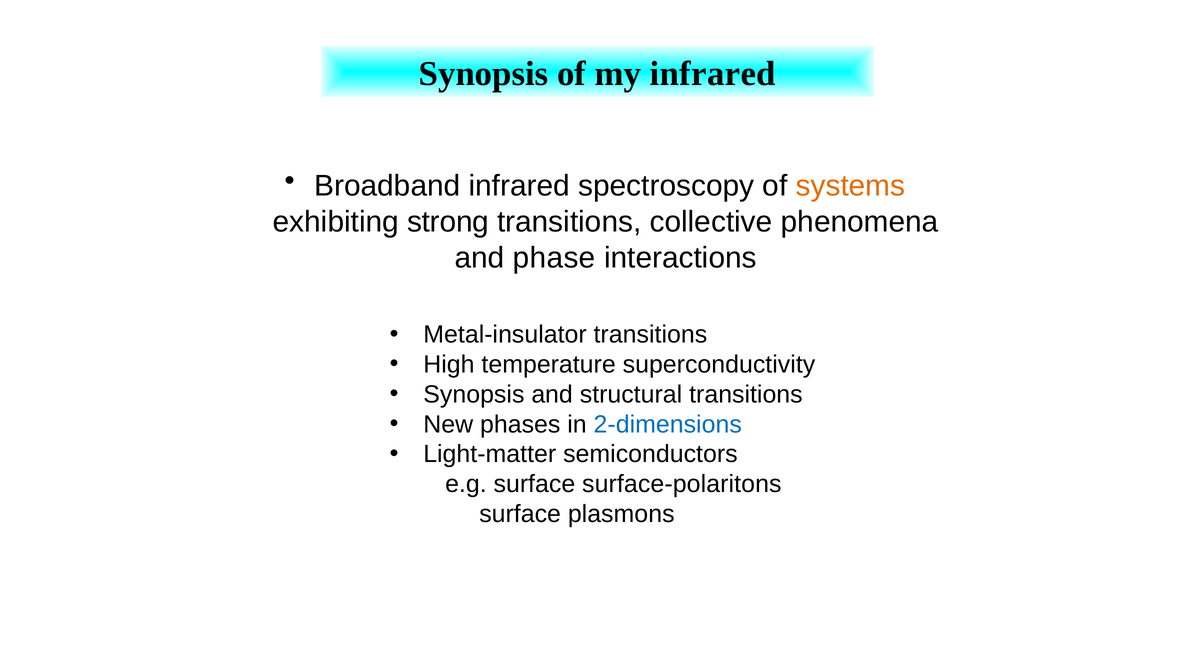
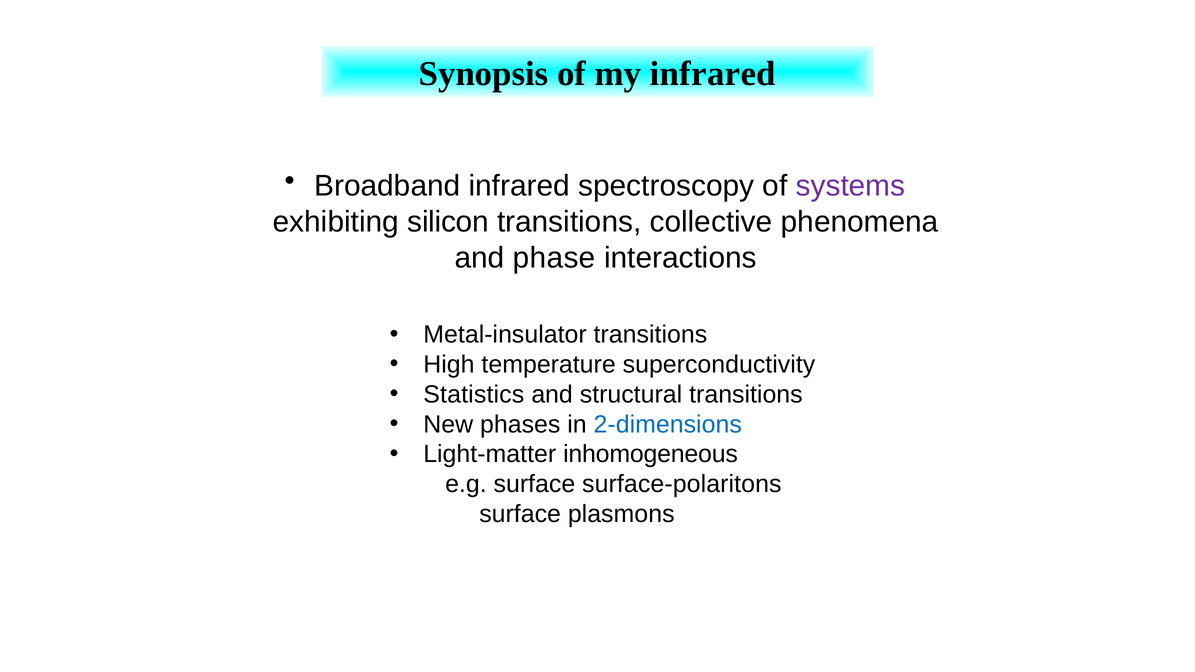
systems colour: orange -> purple (851, 186)
strong: strong -> silicon (448, 222)
Synopsis: Synopsis -> Statistics (474, 395)
semiconductors: semiconductors -> inhomogeneous (651, 454)
